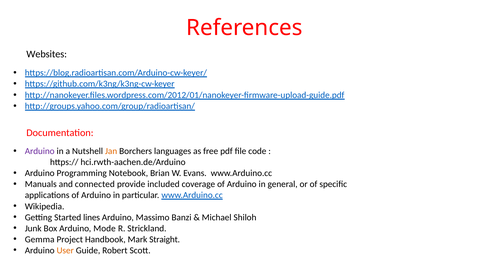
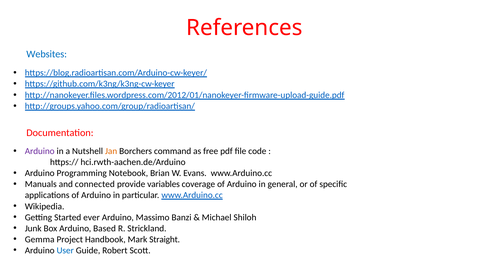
Websites colour: black -> blue (47, 54)
languages: languages -> command (173, 151)
included: included -> variables (164, 184)
lines: lines -> ever (92, 217)
Mode: Mode -> Based (105, 228)
User colour: orange -> blue (65, 250)
